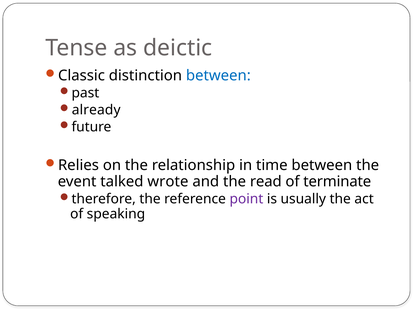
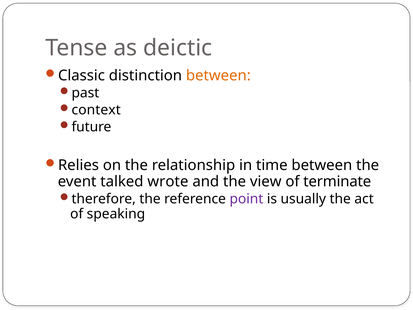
between colour: blue -> orange (218, 75)
already: already -> context (96, 110)
read: read -> view (266, 181)
